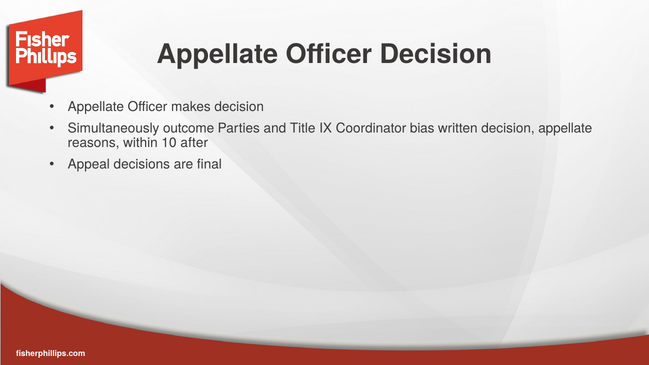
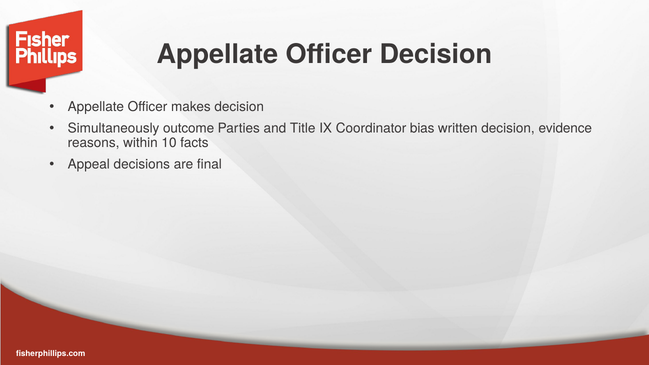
decision appellate: appellate -> evidence (565, 128)
after: after -> facts (194, 143)
